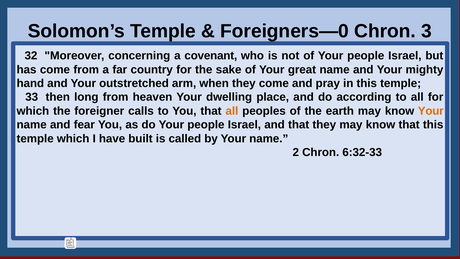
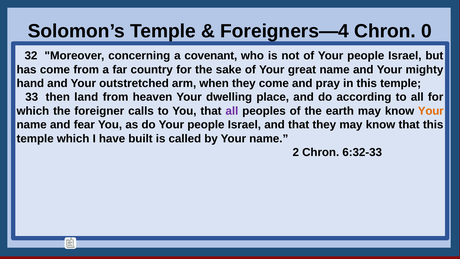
Foreigners—0: Foreigners—0 -> Foreigners—4 (285, 31)
3: 3 -> 0 (426, 31)
long: long -> land (86, 97)
all colour: orange -> purple (232, 111)
